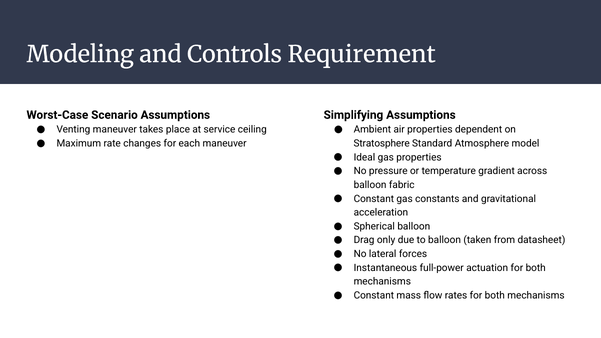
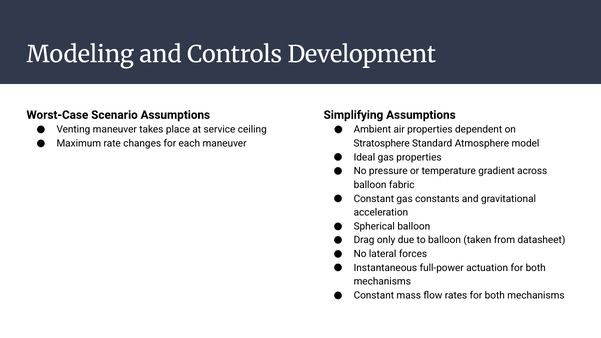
Requirement: Requirement -> Development (362, 55)
